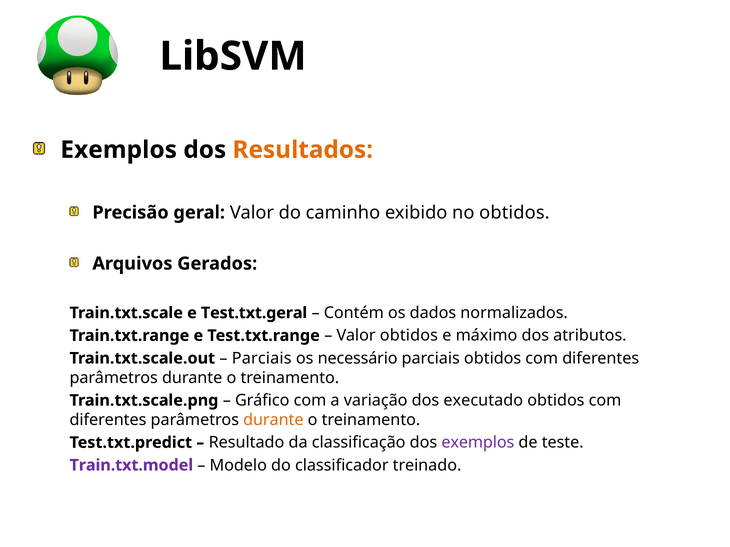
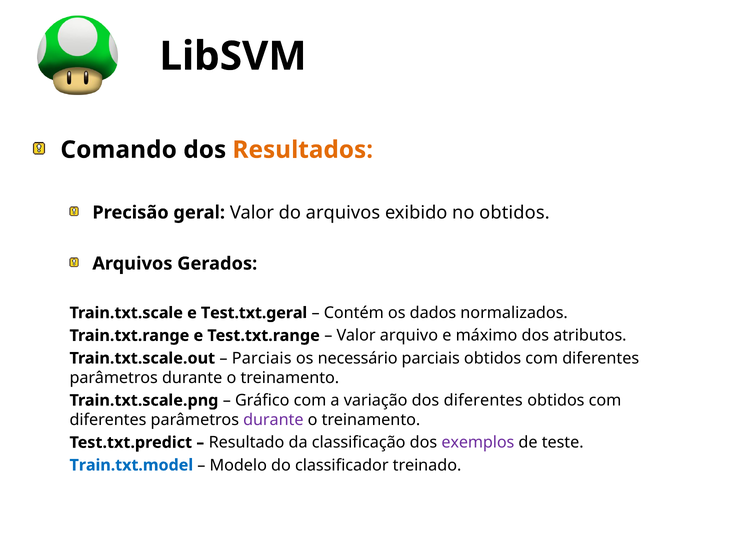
Exemplos: Exemplos -> Comando (119, 150)
do caminho: caminho -> arquivos (343, 213)
Valor obtidos: obtidos -> arquivo (409, 336)
dos executado: executado -> diferentes (483, 401)
durante colour: orange -> purple (273, 420)
Train.txt.model colour: purple -> blue (131, 466)
